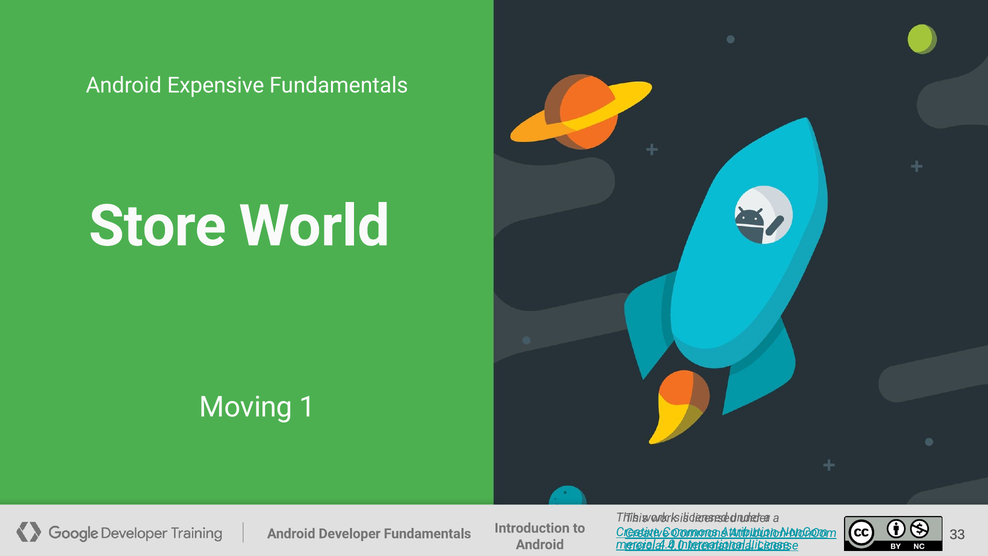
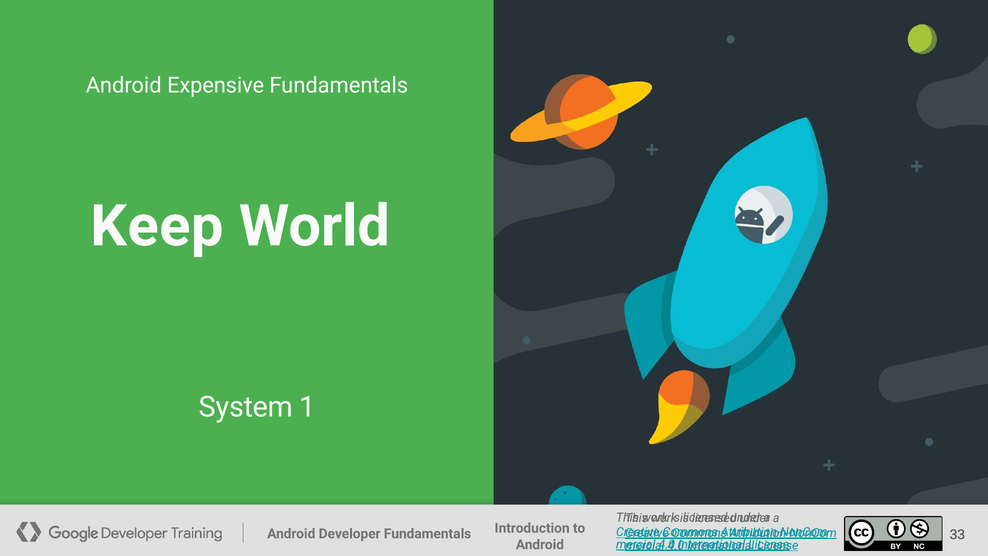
Store: Store -> Keep (157, 226)
Moving: Moving -> System (246, 407)
